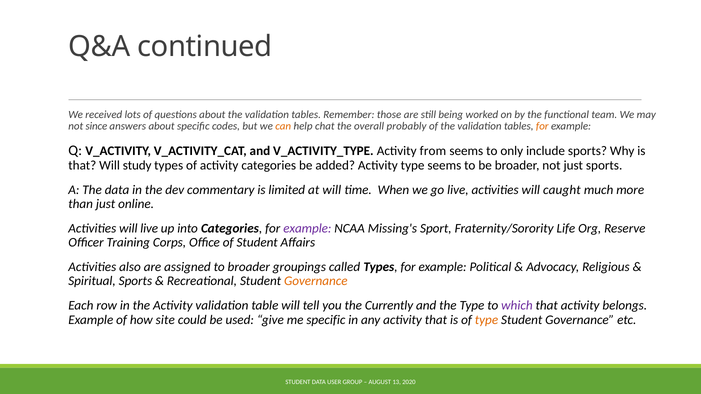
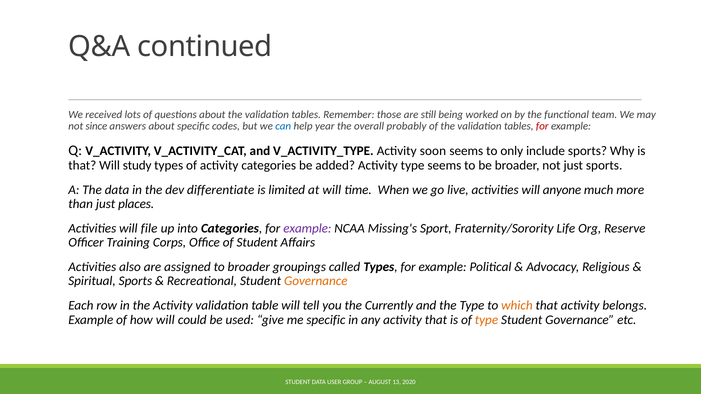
can colour: orange -> blue (283, 126)
chat: chat -> year (325, 126)
for colour: orange -> red (542, 126)
from: from -> soon (433, 151)
commentary: commentary -> differentiate (221, 190)
caught: caught -> anyone (562, 190)
online: online -> places (136, 204)
will live: live -> file (149, 229)
which colour: purple -> orange (517, 306)
how site: site -> will (165, 320)
